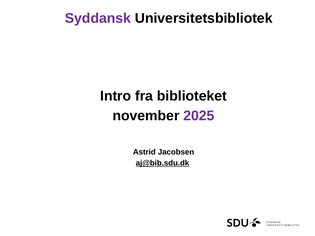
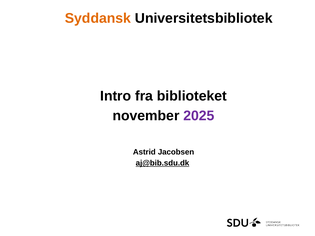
Syddansk colour: purple -> orange (98, 18)
